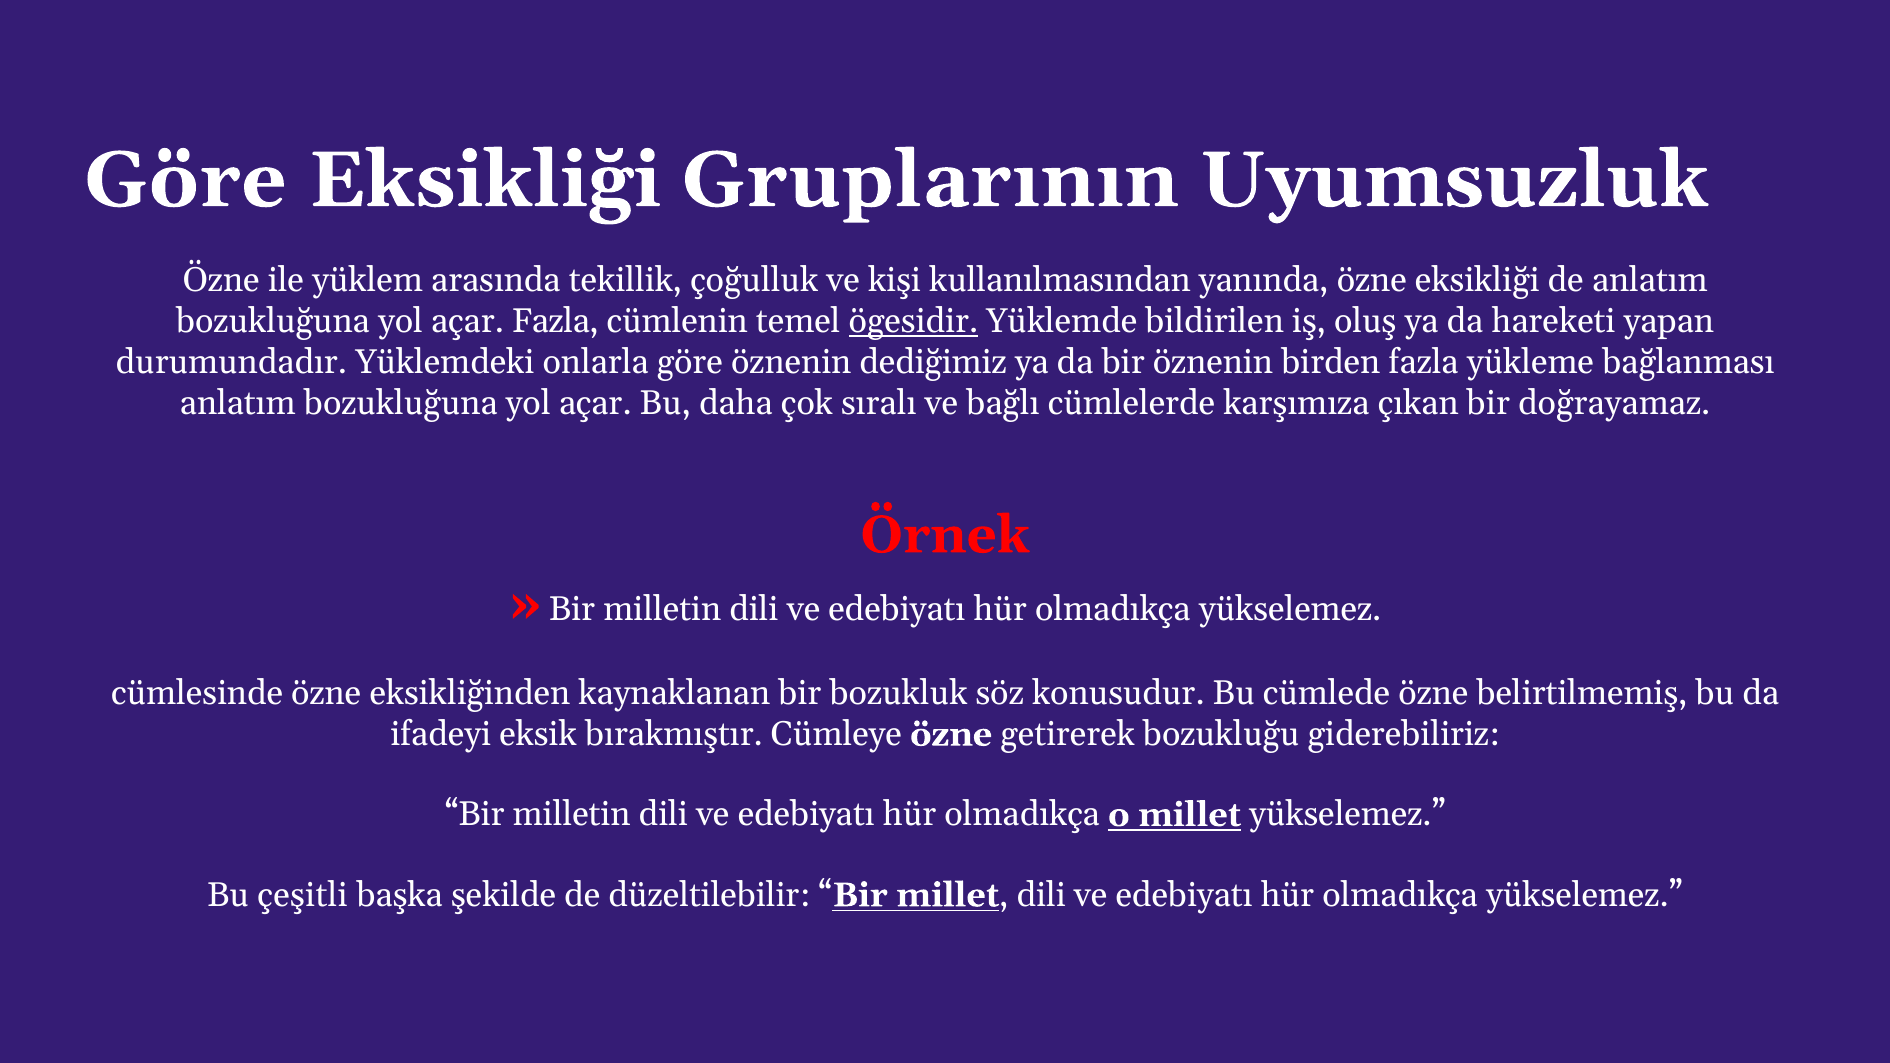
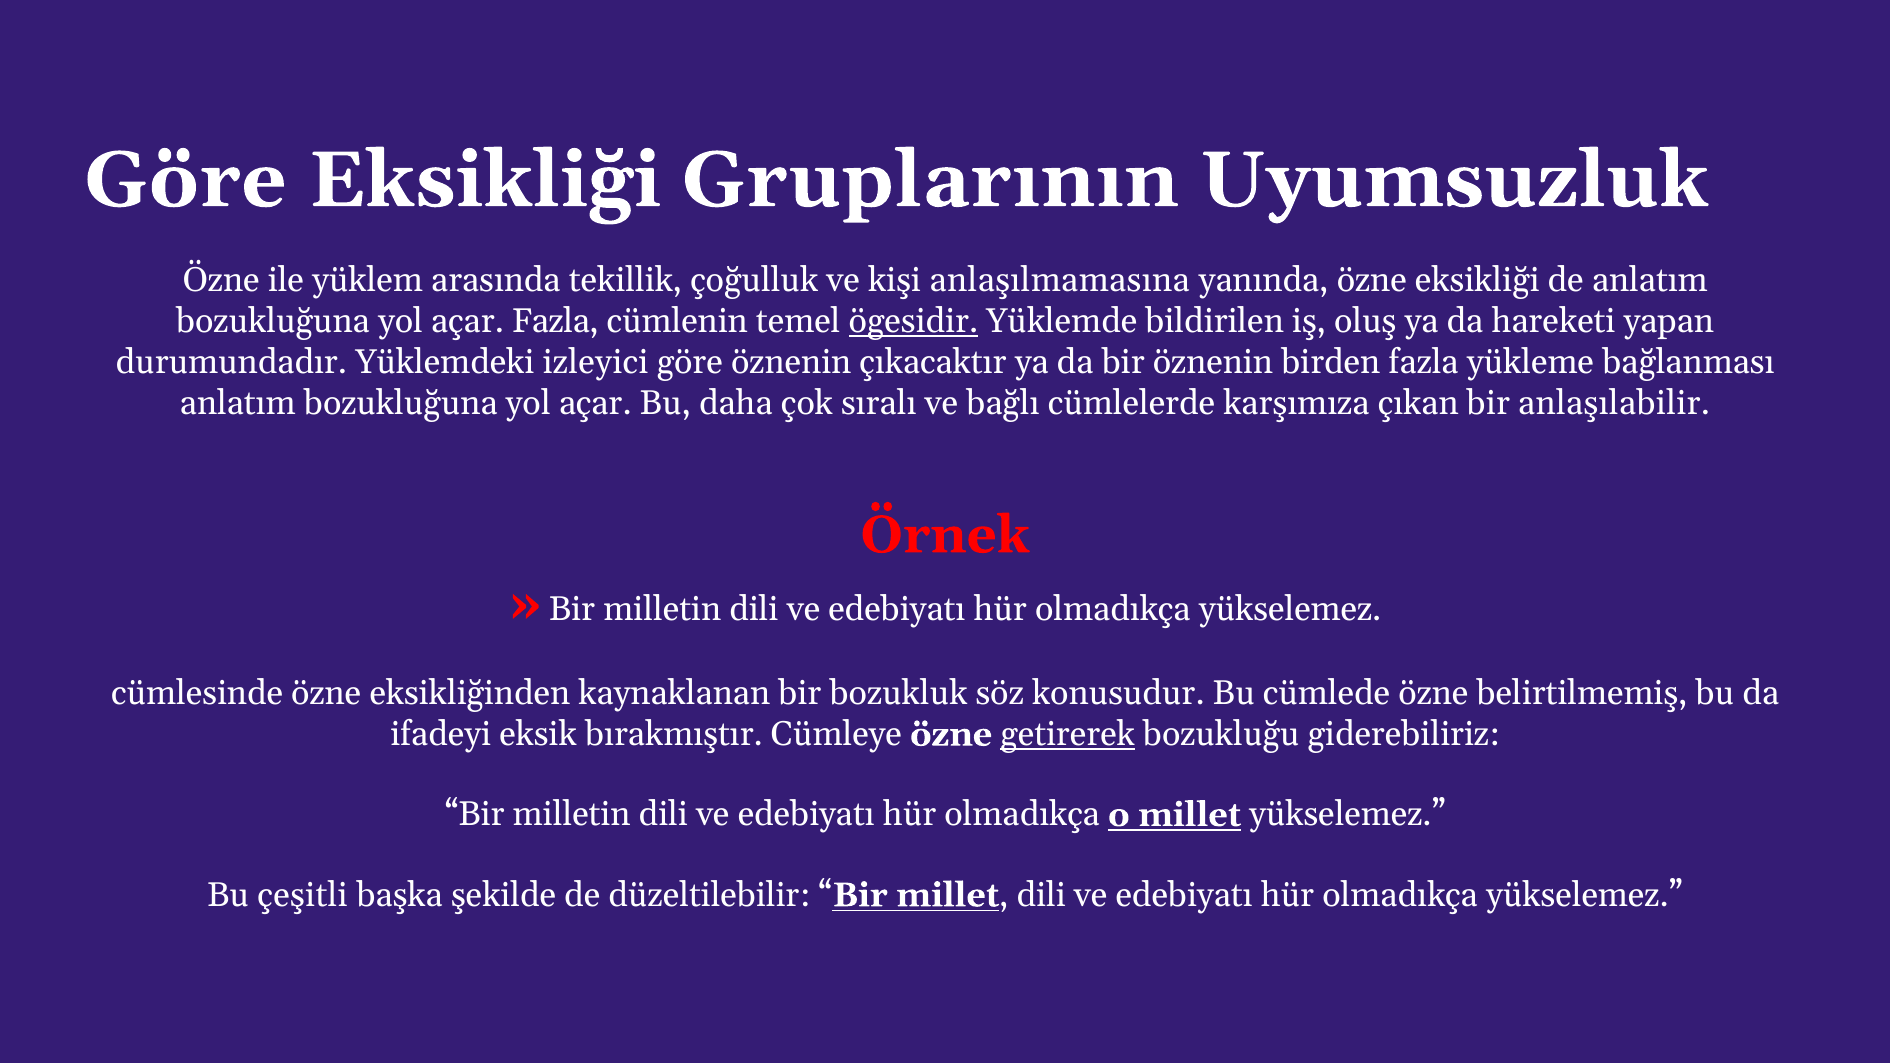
kullanılmasından: kullanılmasından -> anlaşılmamasına (1060, 280)
onlarla: onlarla -> izleyici (595, 362)
dediğimiz: dediğimiz -> çıkacaktır (933, 362)
doğrayamaz: doğrayamaz -> anlaşılabilir (1614, 403)
getirerek underline: none -> present (1068, 734)
